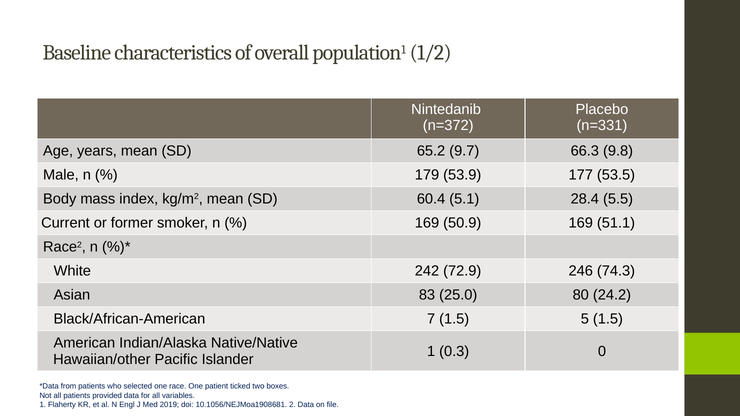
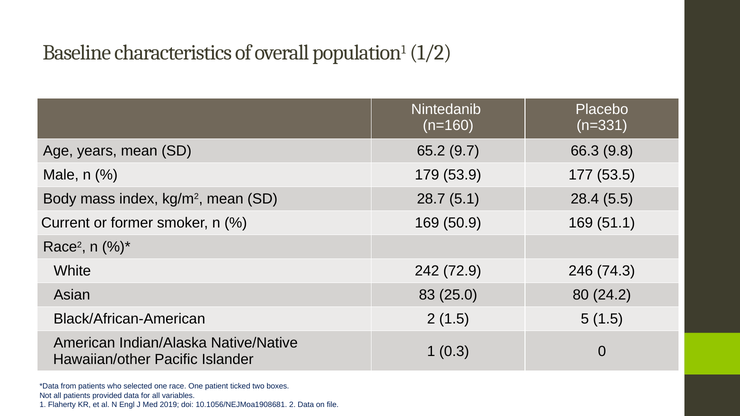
n=372: n=372 -> n=160 (448, 126)
60.4: 60.4 -> 28.7 (431, 199)
Black/African-American 7: 7 -> 2 (431, 319)
